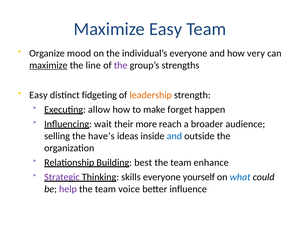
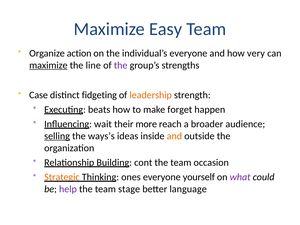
mood: mood -> action (79, 53)
Easy: Easy -> Case (39, 95)
allow: allow -> beats (99, 110)
selling underline: none -> present (57, 136)
have’s: have’s -> ways’s (101, 136)
and colour: blue -> orange (174, 136)
best: best -> cont (143, 162)
enhance: enhance -> occasion (211, 162)
Strategic colour: purple -> orange (62, 177)
skills: skills -> ones (131, 177)
what colour: blue -> purple (240, 177)
voice: voice -> stage (129, 189)
influence: influence -> language (188, 189)
